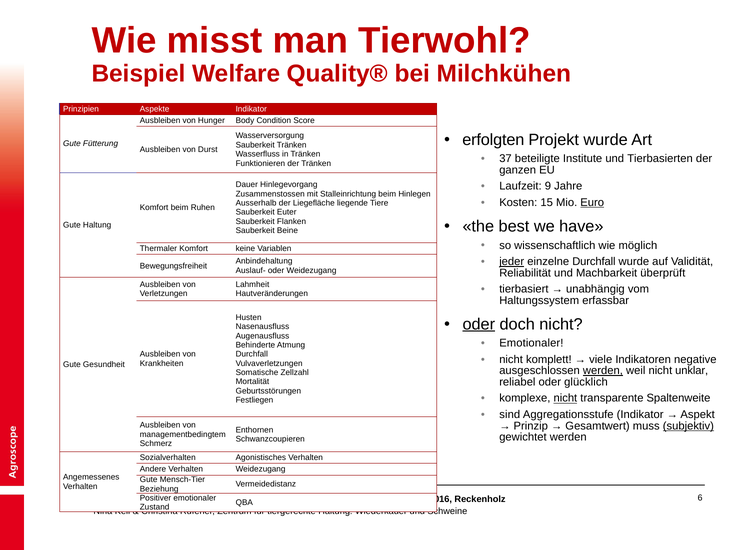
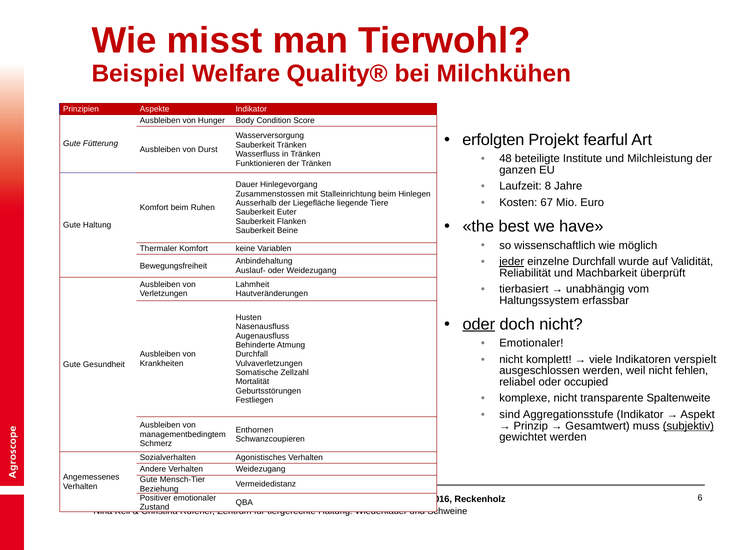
Projekt wurde: wurde -> fearful (606, 140)
37: 37 -> 48 (505, 159)
Tierbasierten: Tierbasierten -> Milchleistung (660, 159)
9: 9 -> 8 (548, 186)
15: 15 -> 67 (547, 203)
Euro underline: present -> none (592, 203)
negative: negative -> verspielt (695, 360)
werden underline: present -> none (603, 371)
unklar: unklar -> fehlen (692, 371)
glücklich: glücklich -> occupied (586, 382)
nicht underline: present -> none (565, 399)
